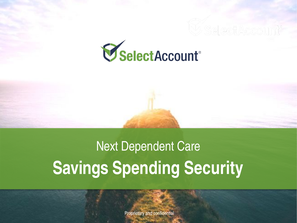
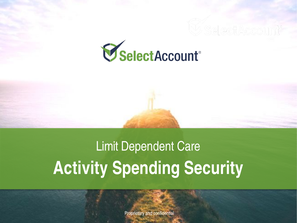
Next: Next -> Limit (107, 146)
Savings: Savings -> Activity (81, 168)
